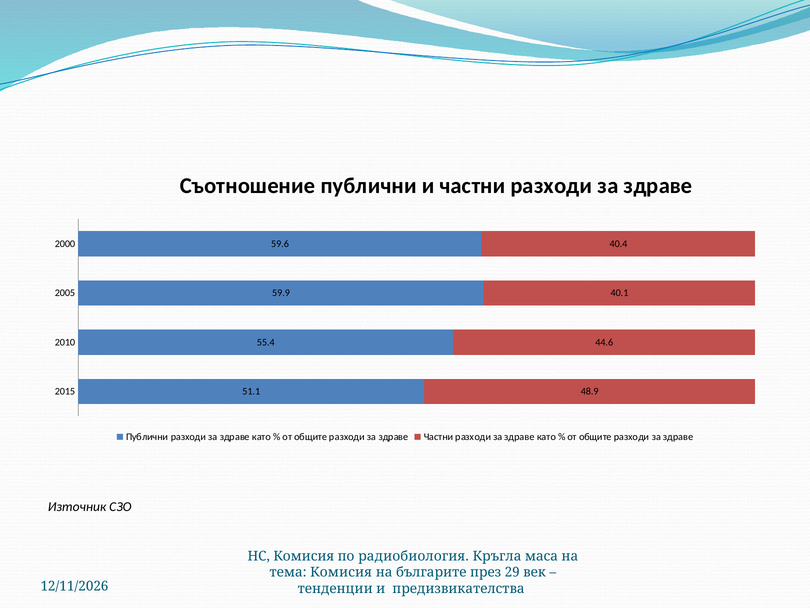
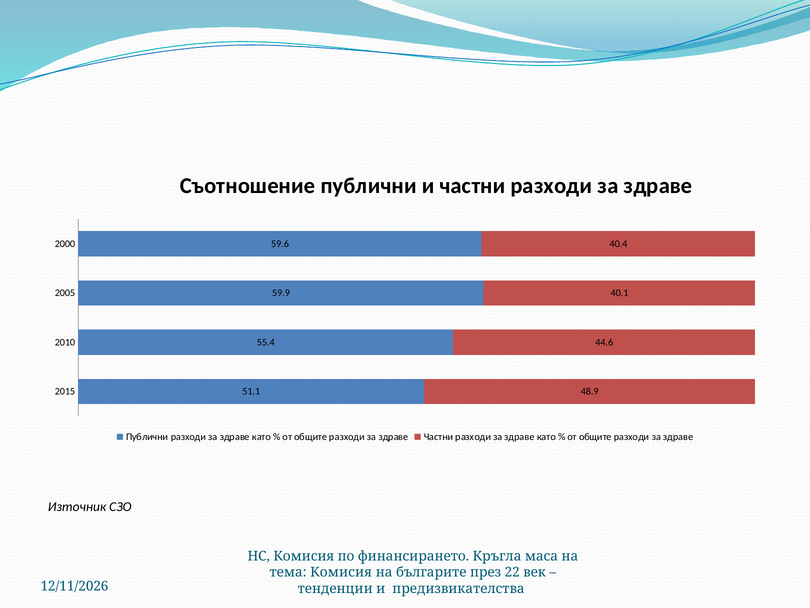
радиобиология: радиобиология -> финансирането (414, 556)
29: 29 -> 22 (512, 572)
